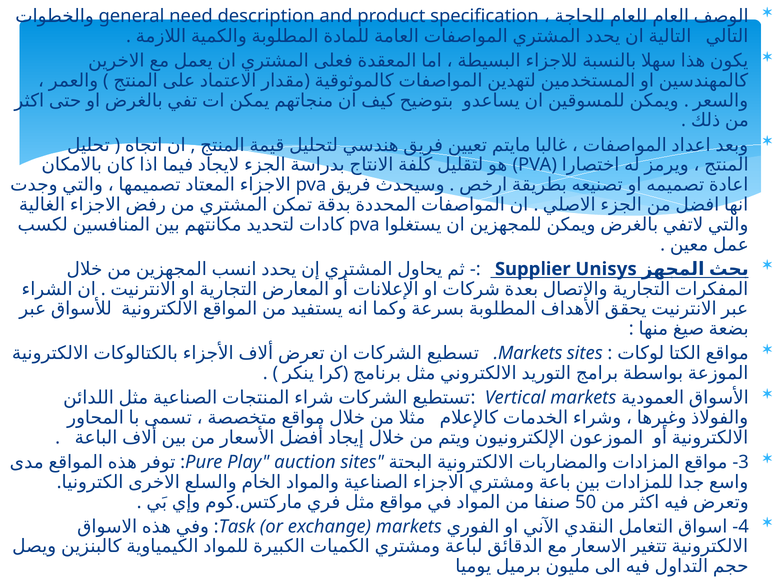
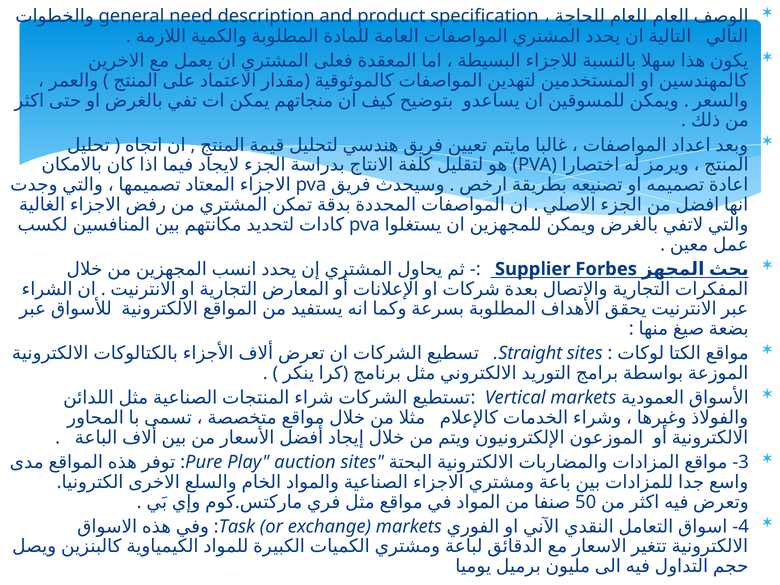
Unisys: Unisys -> Forbes (606, 269)
Markets: Markets -> Straight (530, 353)
